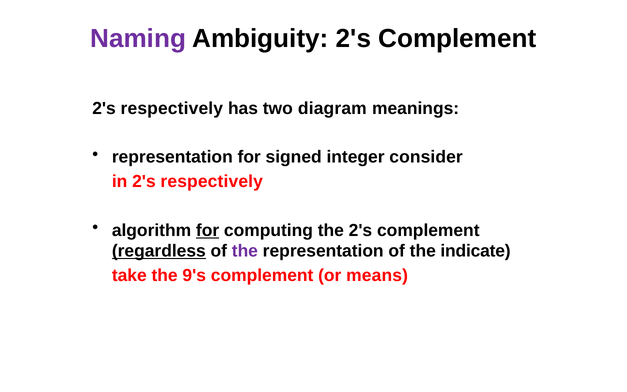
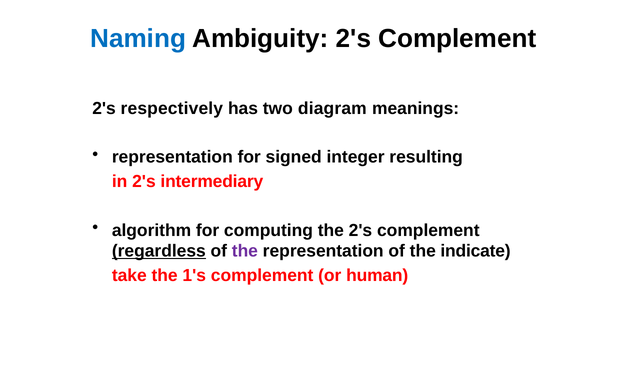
Naming colour: purple -> blue (138, 39)
consider: consider -> resulting (426, 157)
in 2's respectively: respectively -> intermediary (212, 181)
for underline: present -> none (208, 230)
9's: 9's -> 1's (194, 275)
means: means -> human (377, 275)
